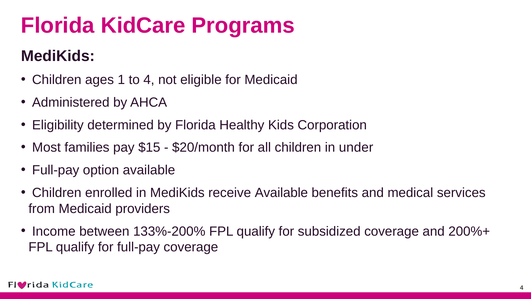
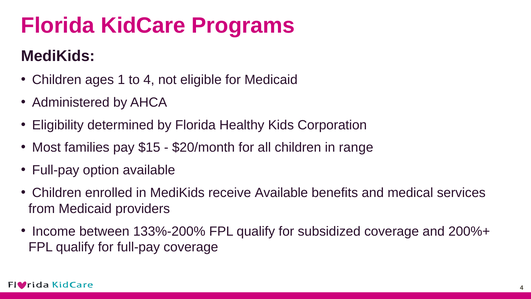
under: under -> range (356, 147)
